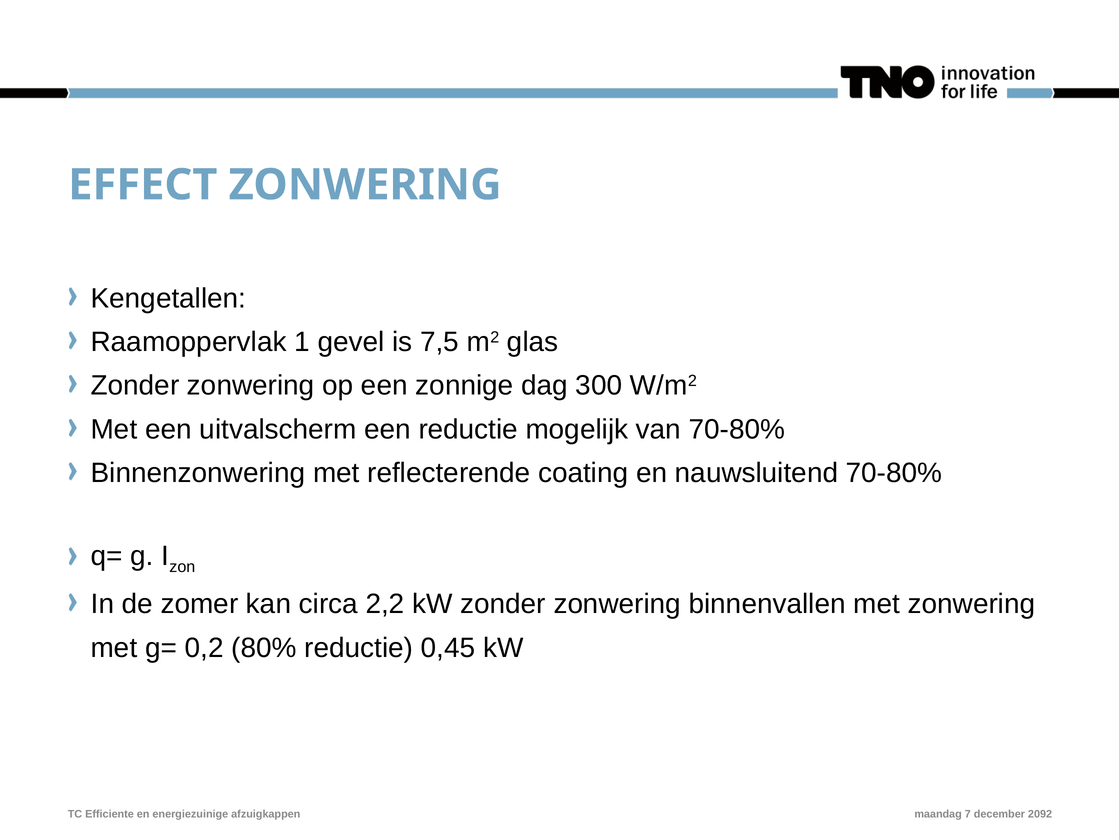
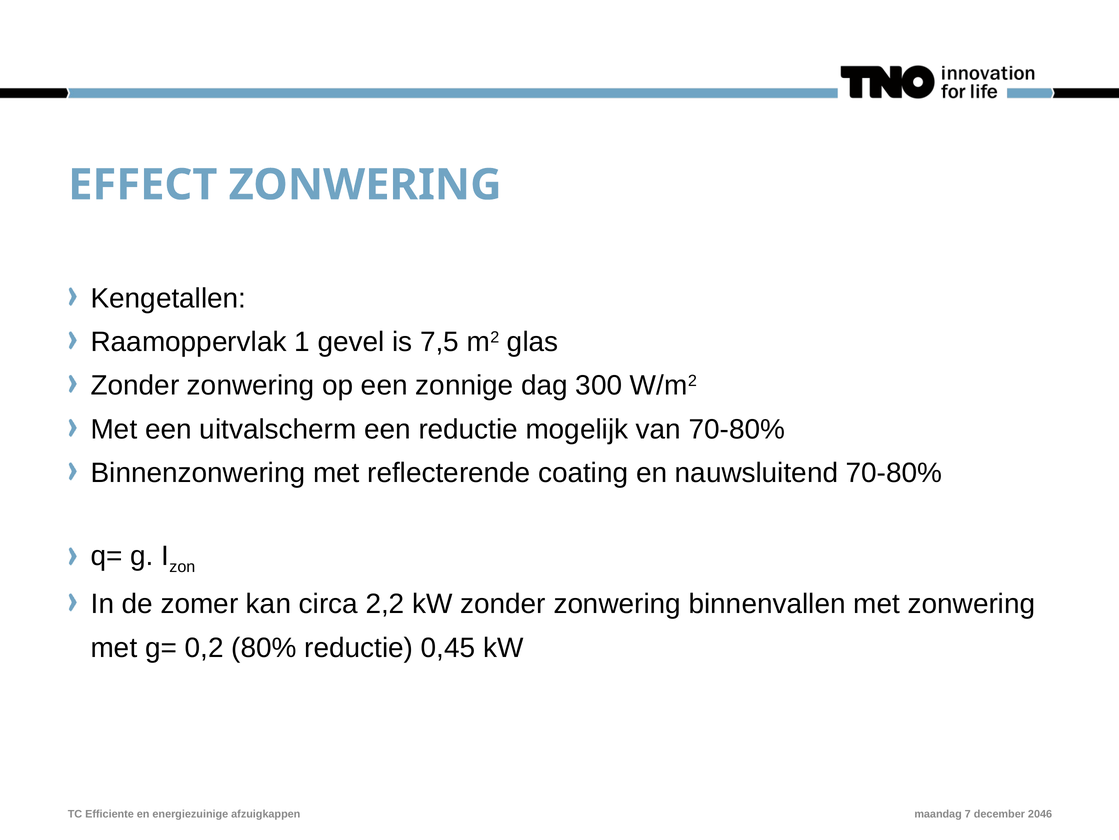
2092: 2092 -> 2046 (1040, 814)
